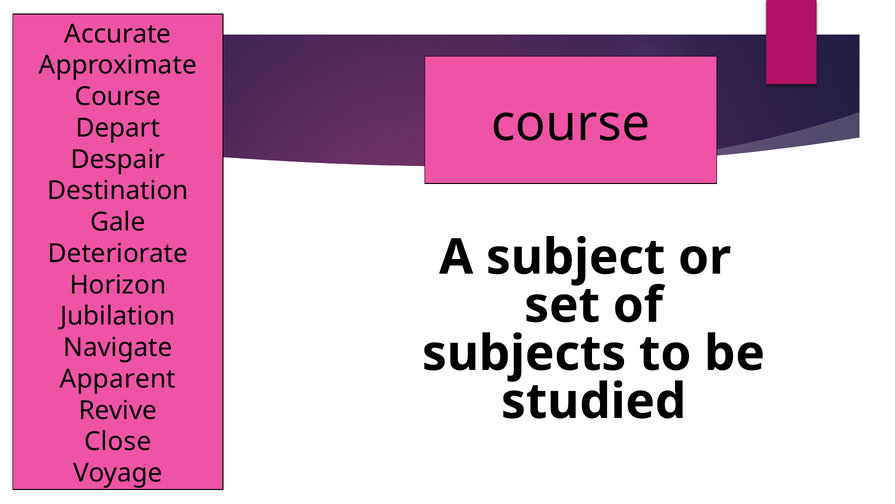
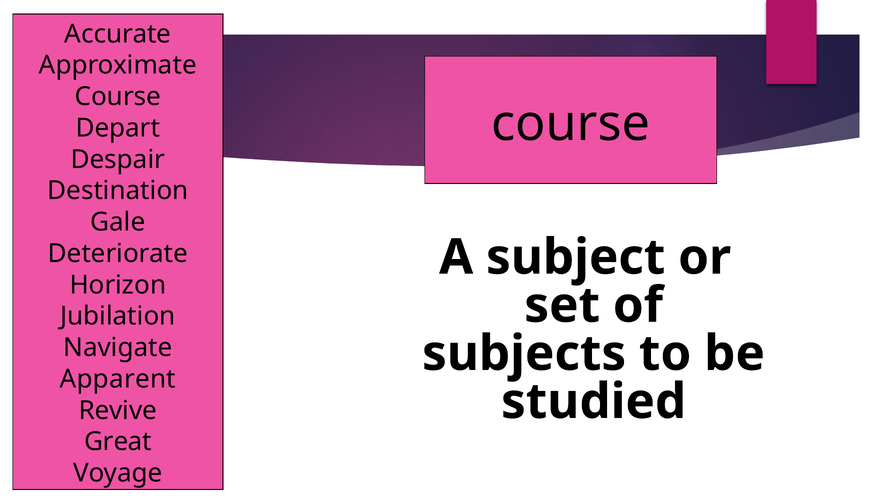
Close: Close -> Great (118, 441)
